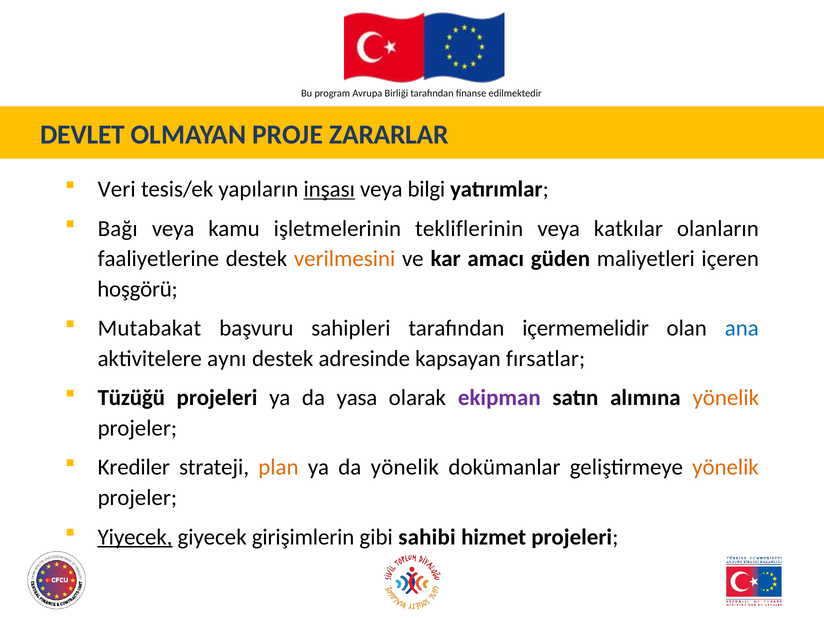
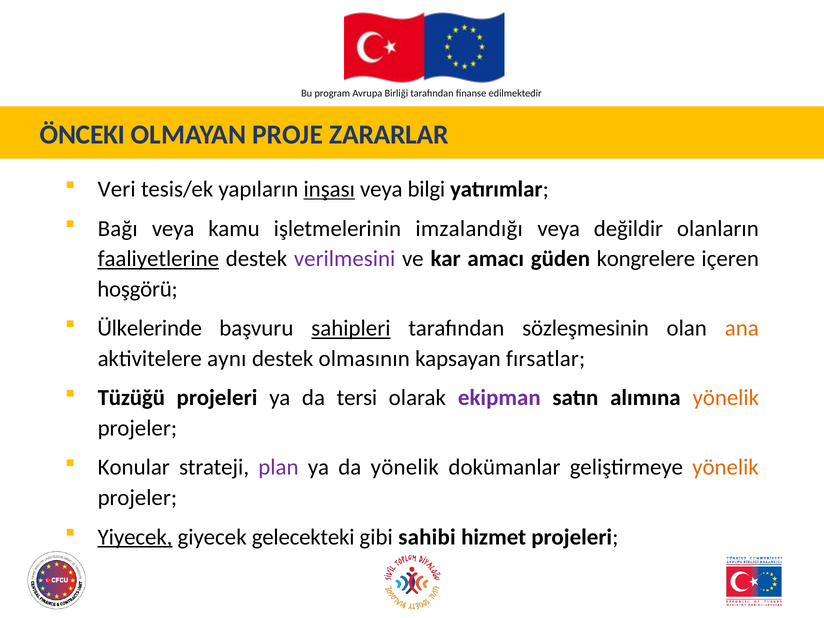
DEVLET: DEVLET -> ÖNCEKI (83, 134)
tekliflerinin: tekliflerinin -> imzalandığı (469, 229)
katkılar: katkılar -> değildir (628, 229)
faaliyetlerine underline: none -> present (158, 259)
verilmesini colour: orange -> purple (345, 259)
maliyetleri: maliyetleri -> kongrelere (646, 259)
Mutabakat: Mutabakat -> Ülkelerinde (150, 328)
sahipleri underline: none -> present (351, 328)
içermemelidir: içermemelidir -> sözleşmesinin (586, 328)
ana colour: blue -> orange (742, 328)
adresinde: adresinde -> olmasının (364, 359)
yasa: yasa -> tersi (357, 398)
Krediler: Krediler -> Konular (134, 467)
plan colour: orange -> purple (278, 467)
girişimlerin: girişimlerin -> gelecekteki (303, 537)
